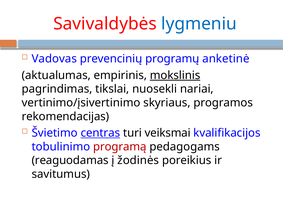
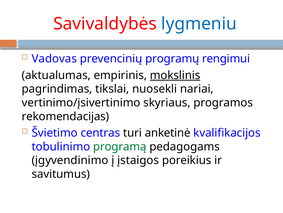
anketinė: anketinė -> rengimui (226, 59)
centras underline: present -> none (100, 132)
veiksmai: veiksmai -> anketinė (168, 132)
programą colour: red -> green (120, 146)
reaguodamas: reaguodamas -> įgyvendinimo (70, 160)
žodinės: žodinės -> įstaigos (138, 160)
